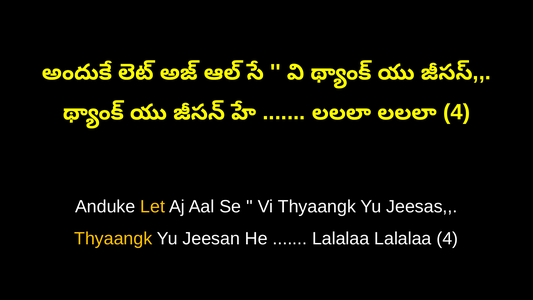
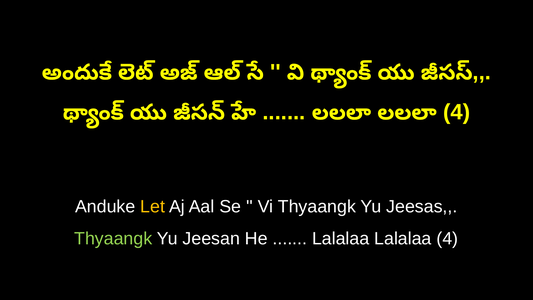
Thyaangk colour: yellow -> light green (113, 238)
